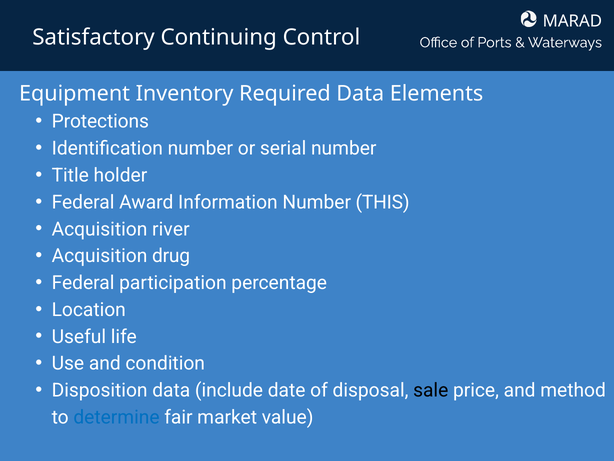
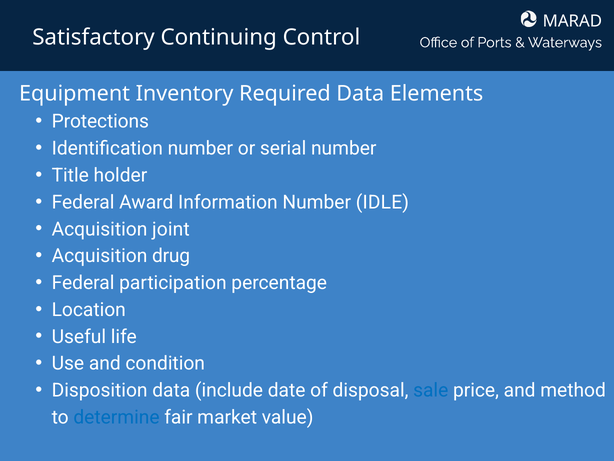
THIS: THIS -> IDLE (382, 202)
river: river -> joint (171, 229)
sale colour: black -> blue (431, 390)
